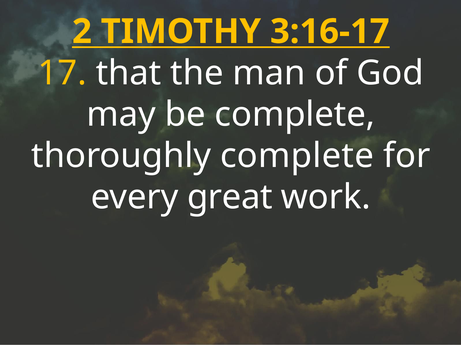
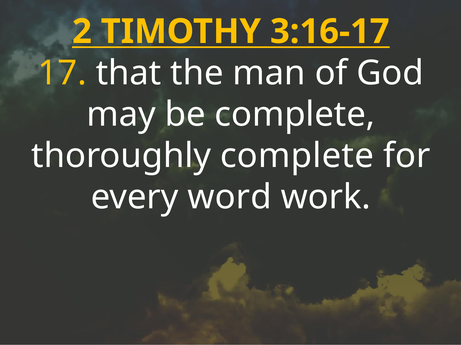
great: great -> word (230, 198)
